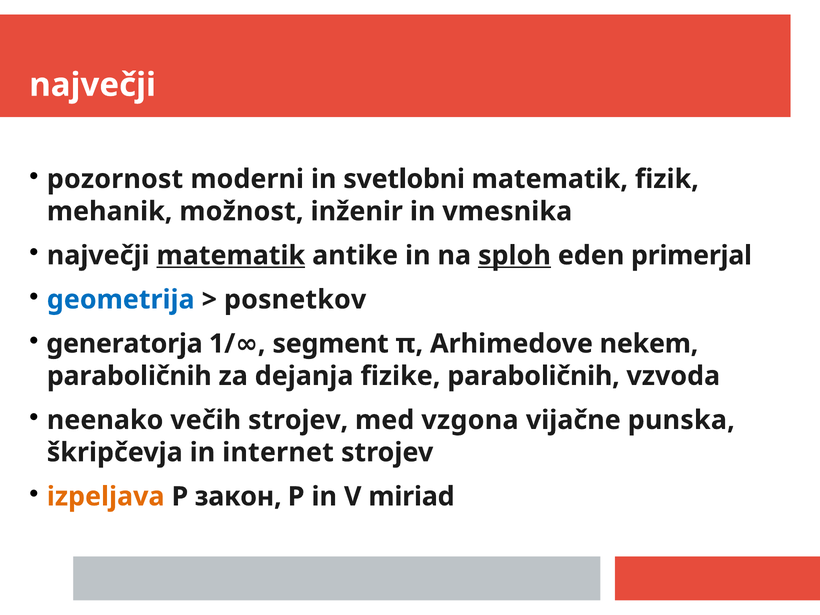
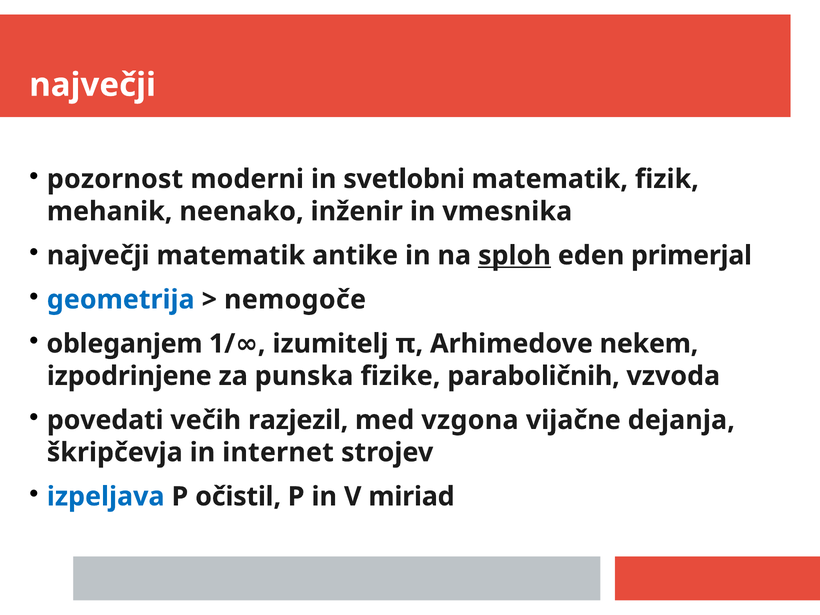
možnost: možnost -> neenako (242, 211)
matematik underline: present -> none (231, 255)
posnetkov: posnetkov -> nemogoče (295, 300)
generatorja: generatorja -> obleganjem (124, 344)
segment: segment -> izumitelj (331, 344)
paraboličnih: paraboličnih -> izpodrinjene (129, 376)
dejanja: dejanja -> punska (304, 376)
neenako: neenako -> povedati (105, 420)
večih strojev: strojev -> razjezil (298, 420)
punska: punska -> dejanja (681, 420)
izpeljava colour: orange -> blue (106, 496)
закон: закон -> očistil (238, 496)
